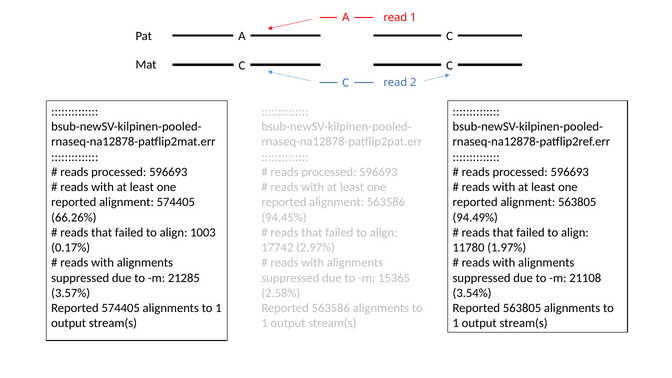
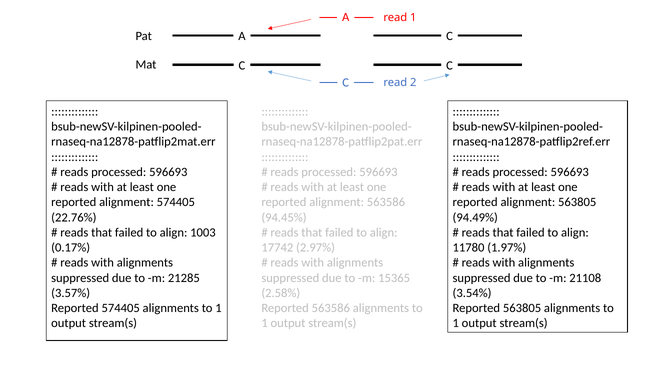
66.26%: 66.26% -> 22.76% (74, 217)
